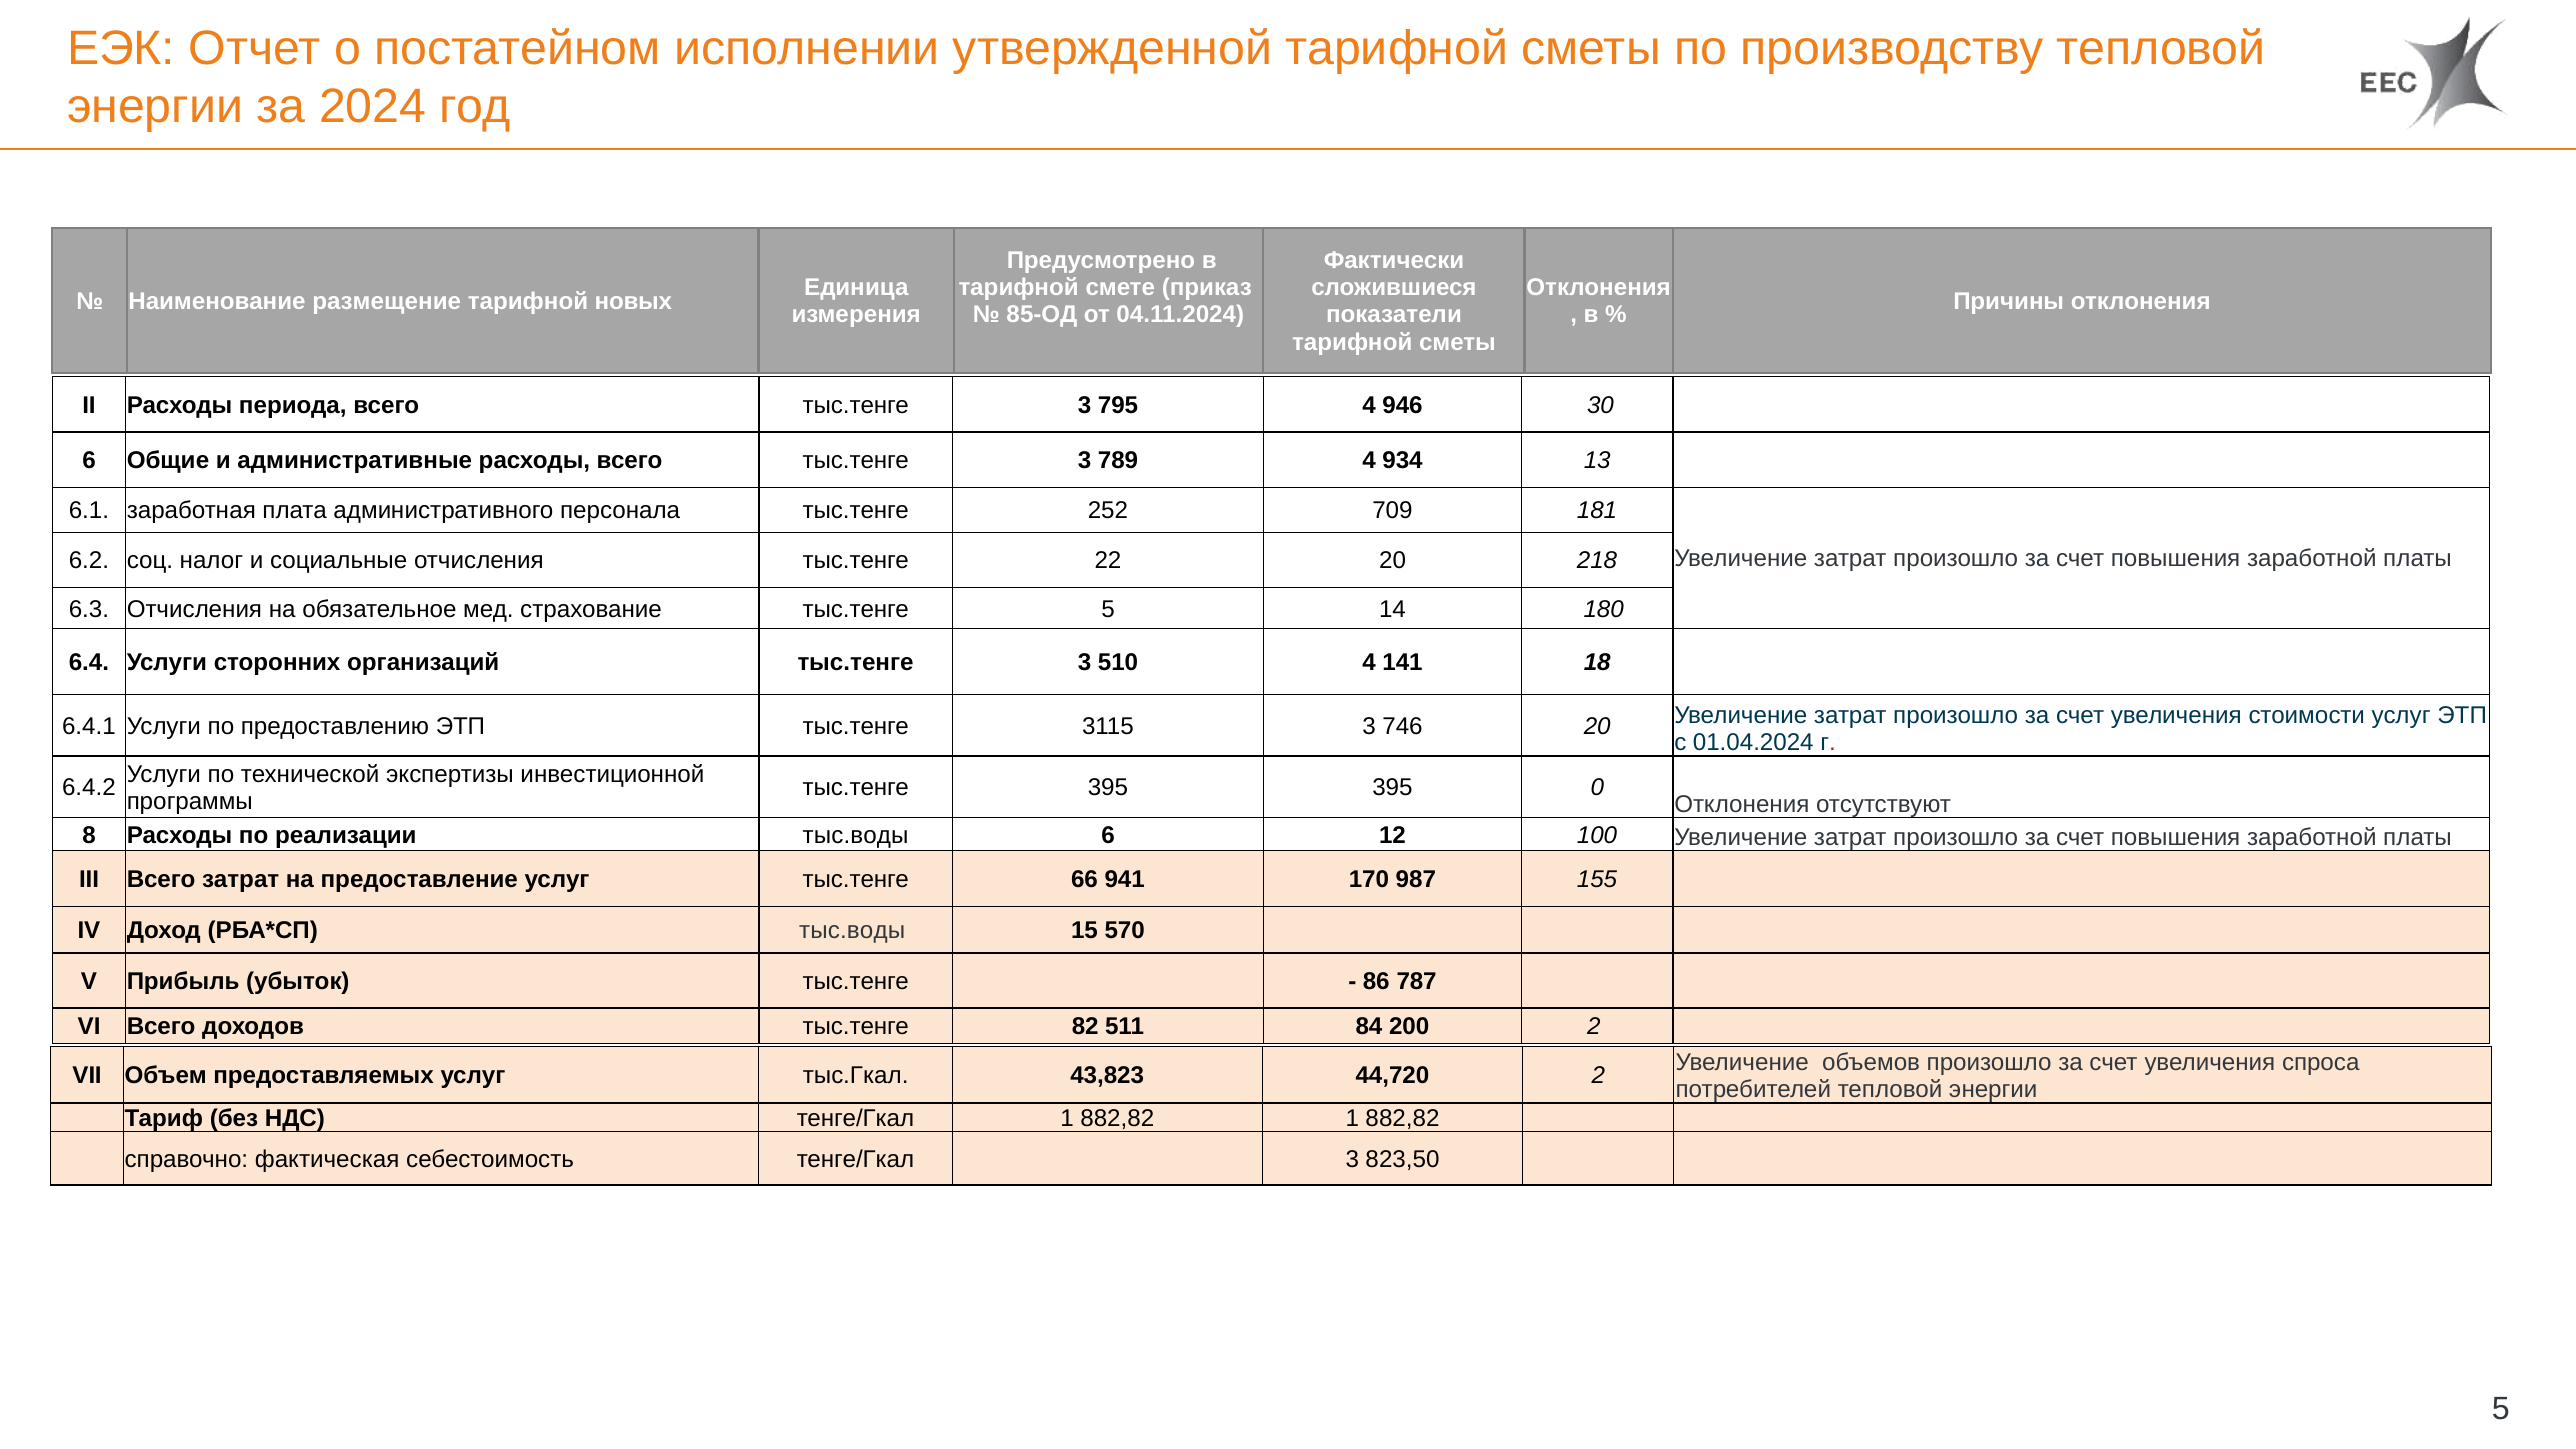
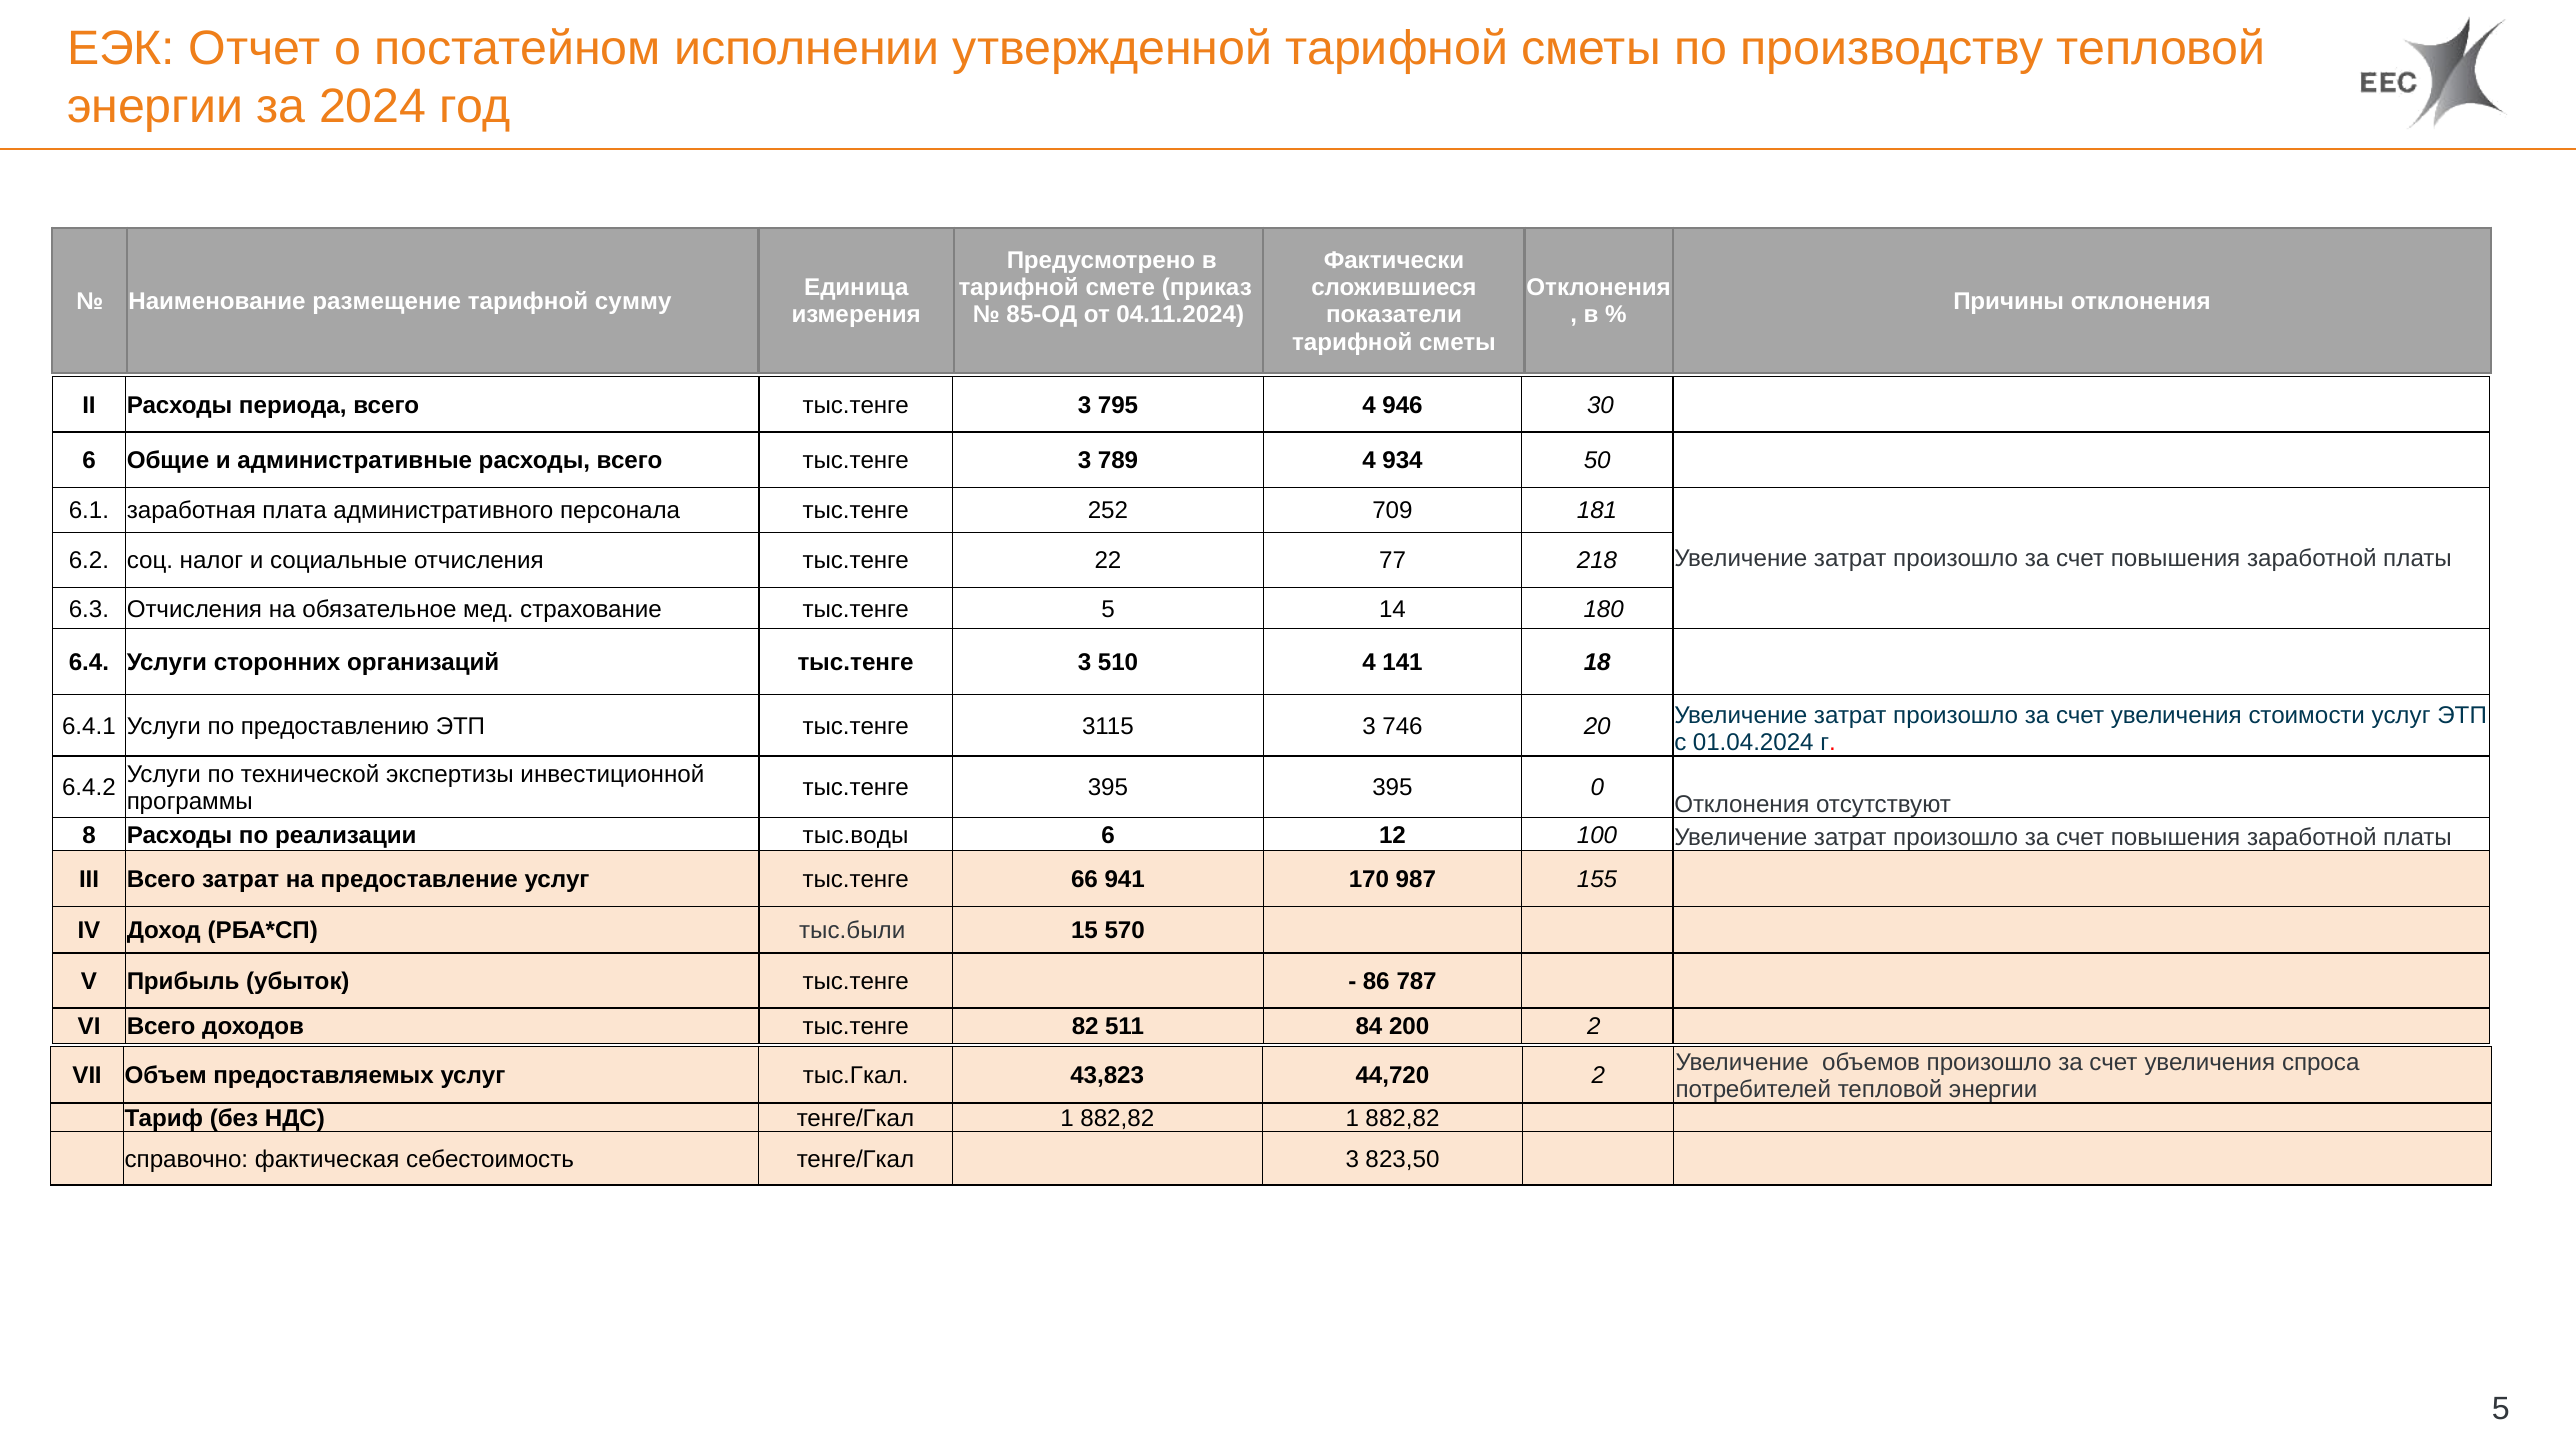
новых: новых -> сумму (633, 301)
13: 13 -> 50 (1597, 461)
22 20: 20 -> 77 (1393, 561)
тыс.воды: тыс.воды -> тыс.были (852, 931)
